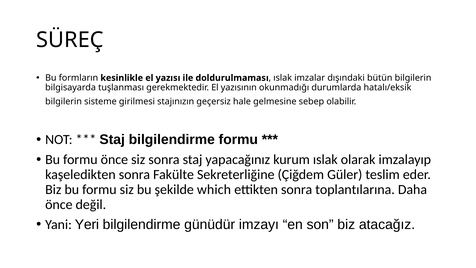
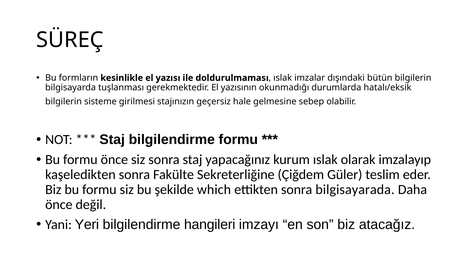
toplantılarına: toplantılarına -> bilgisayarada (355, 189)
günüdür: günüdür -> hangileri (210, 224)
